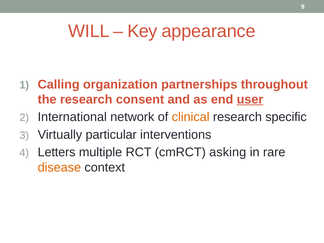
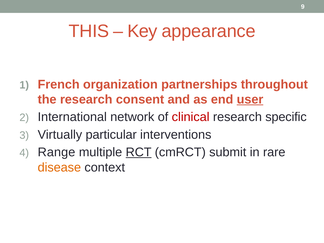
WILL: WILL -> THIS (89, 31)
Calling: Calling -> French (59, 84)
clinical colour: orange -> red (191, 117)
Letters: Letters -> Range (56, 152)
RCT underline: none -> present (139, 152)
asking: asking -> submit (228, 152)
